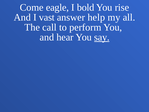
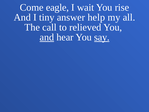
bold: bold -> wait (86, 7)
vast: vast -> tiny (47, 17)
perform: perform -> relieved (85, 27)
and underline: none -> present (47, 37)
